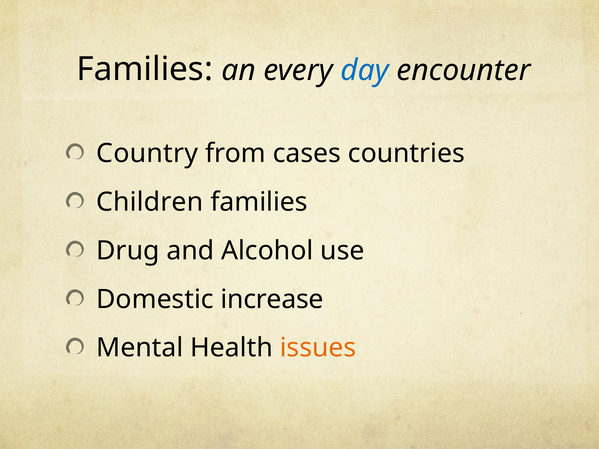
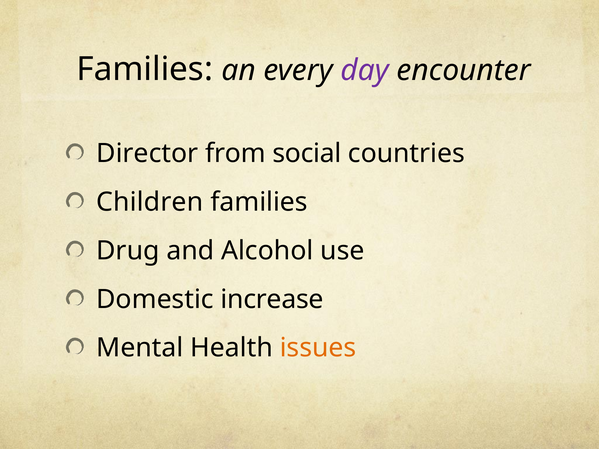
day colour: blue -> purple (365, 70)
Country: Country -> Director (147, 154)
cases: cases -> social (307, 154)
